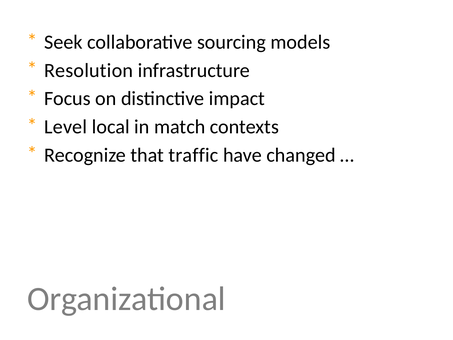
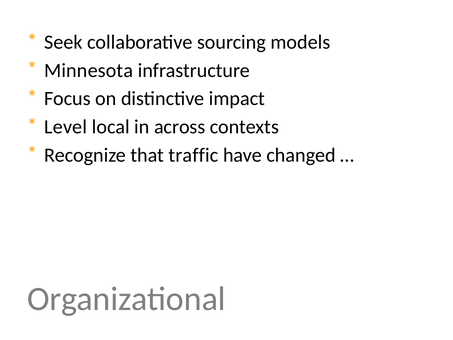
Resolution: Resolution -> Minnesota (89, 70)
match: match -> across (180, 127)
